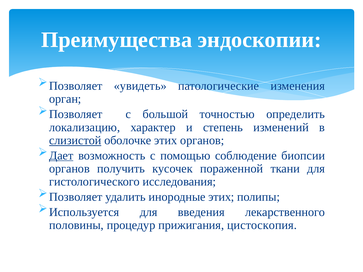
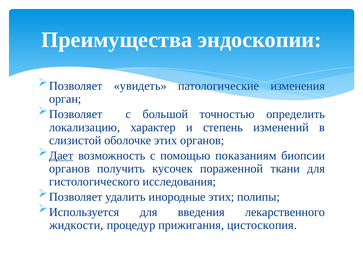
слизистой underline: present -> none (75, 140)
соблюдение: соблюдение -> показаниям (246, 156)
половины: половины -> жидкости (76, 225)
